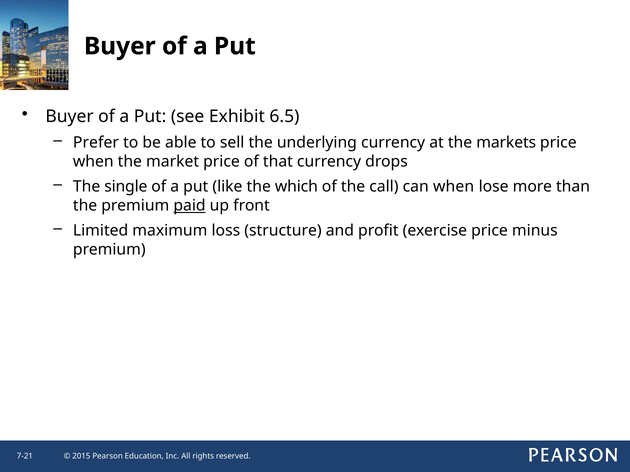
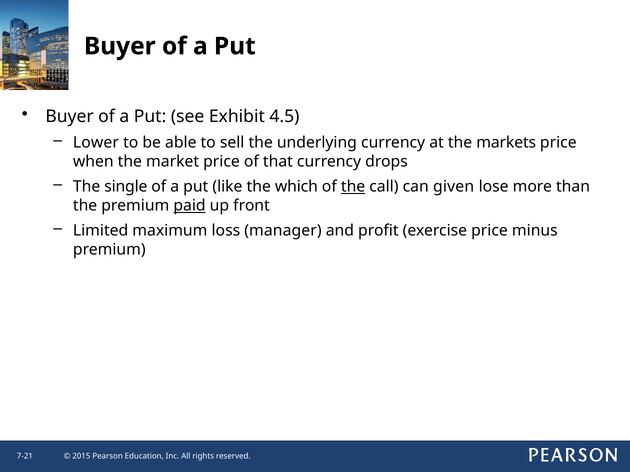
6.5: 6.5 -> 4.5 (284, 117)
Prefer: Prefer -> Lower (96, 143)
the underline: none -> present (353, 187)
can when: when -> given (454, 187)
structure: structure -> manager (283, 231)
